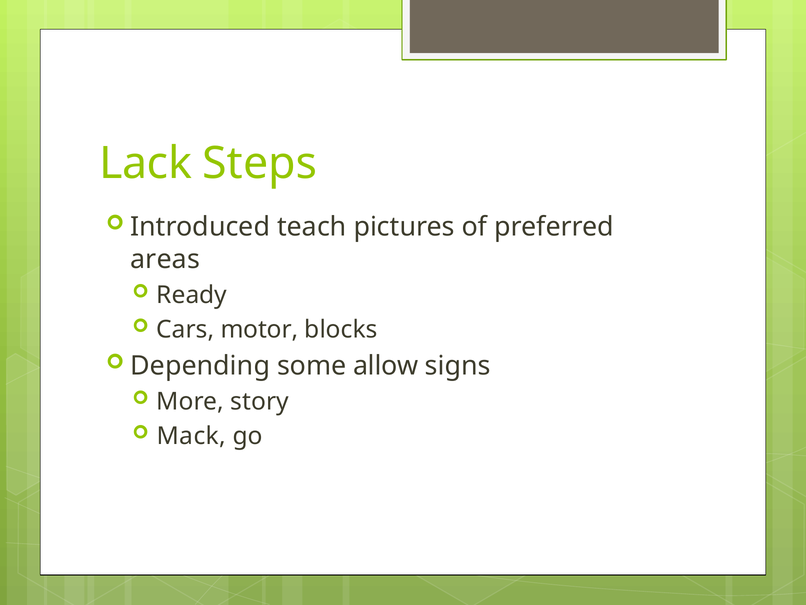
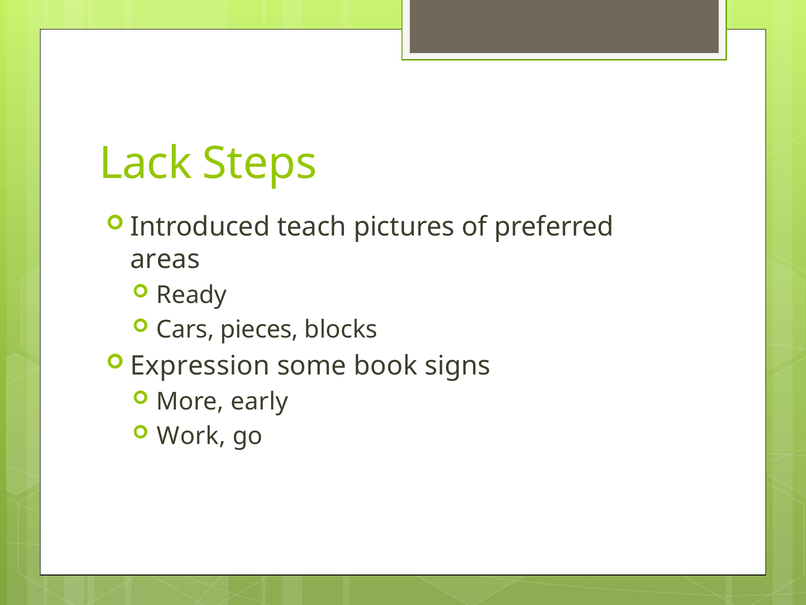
motor: motor -> pieces (259, 329)
Depending: Depending -> Expression (200, 366)
allow: allow -> book (386, 366)
story: story -> early (259, 401)
Mack: Mack -> Work (191, 436)
